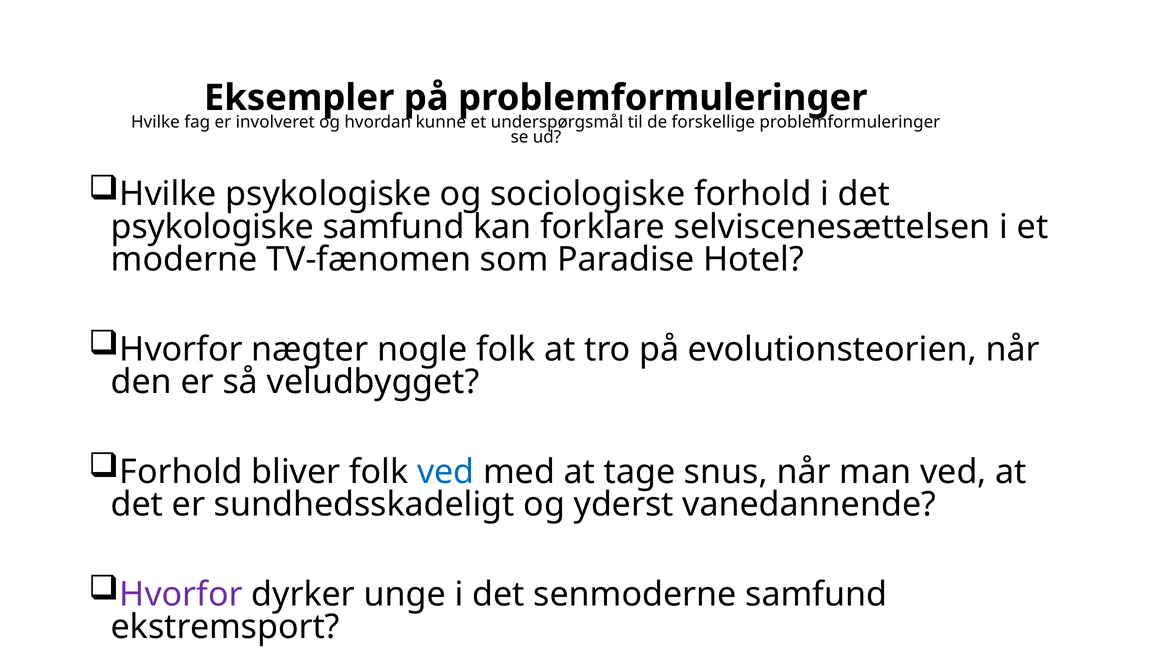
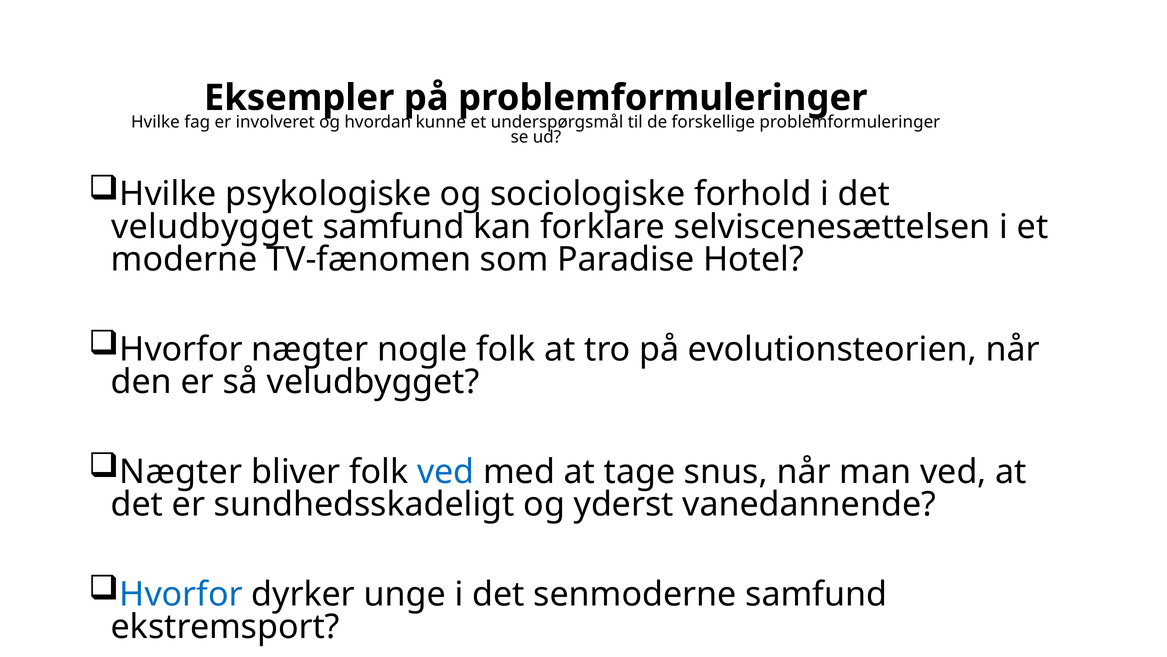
psykologiske: psykologiske -> veludbygget (212, 227)
Forhold: Forhold -> Nægter (181, 472)
Hvorfor colour: purple -> blue (181, 594)
